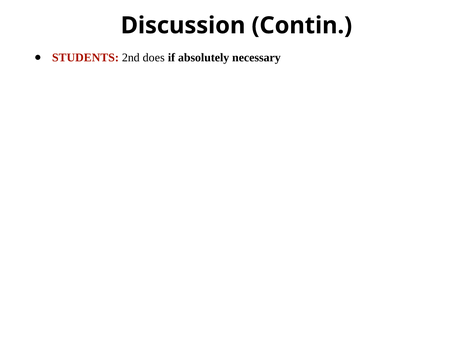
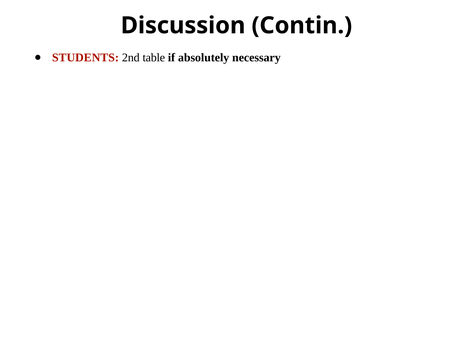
does: does -> table (154, 58)
